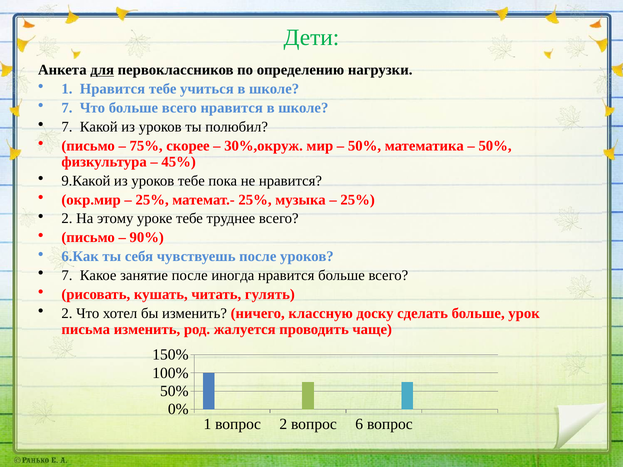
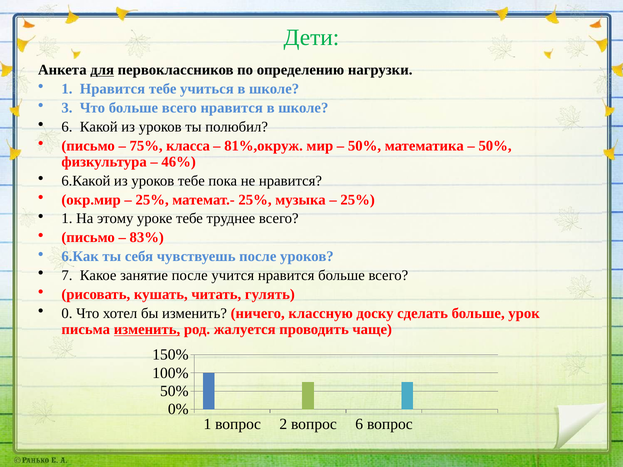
7: 7 -> 3 (67, 108)
7: 7 -> 6 (67, 127)
скорее: скорее -> класса (188, 146)
30%,окруж: 30%,окруж -> 81%,окруж (264, 146)
45%: 45% -> 46% (179, 162)
9.Какой: 9.Какой -> 6.Какой (86, 181)
2: 2 -> 1 (67, 219)
90%: 90% -> 83% (147, 238)
иногда: иногда -> учится (233, 276)
2: 2 -> 0 (67, 314)
изменить underline: none -> present (147, 330)
